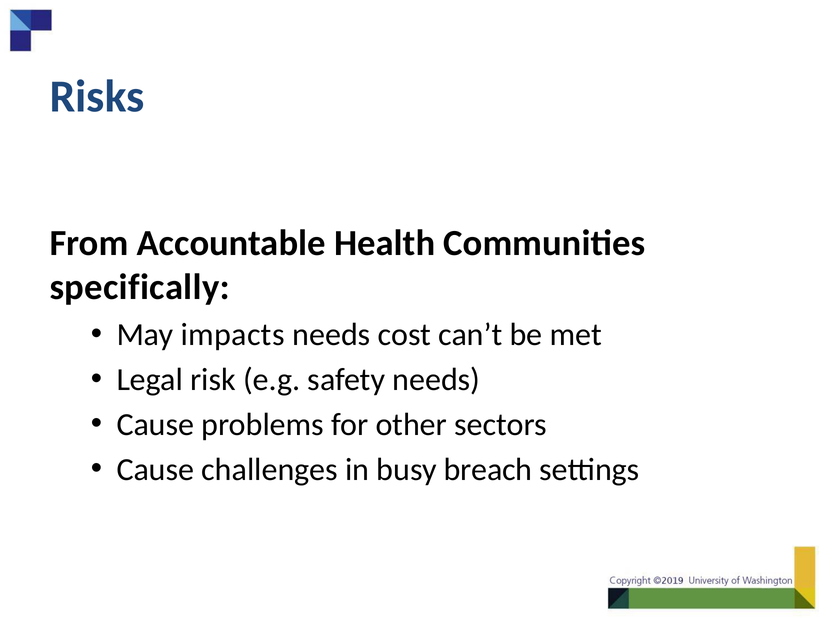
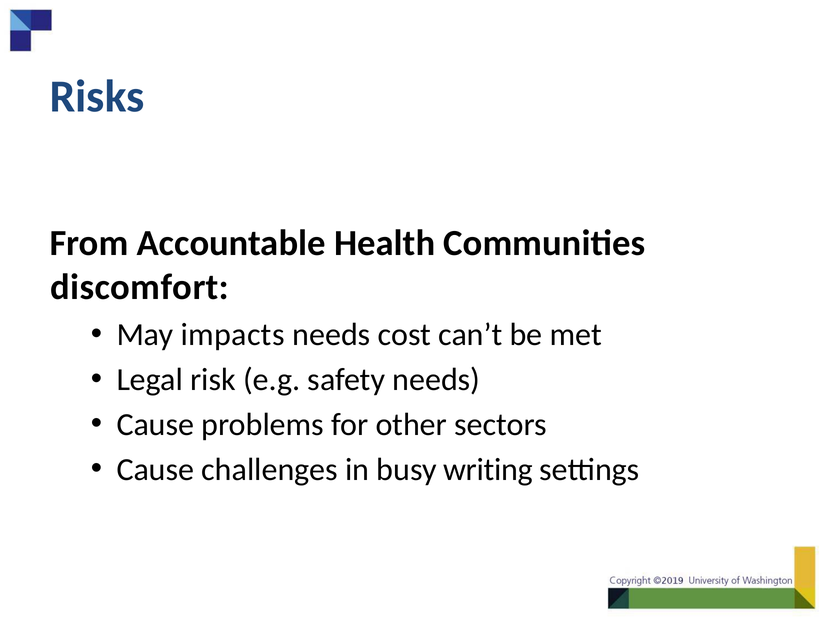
specifically: specifically -> discomfort (140, 287)
breach: breach -> writing (488, 469)
